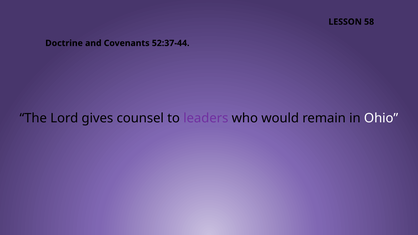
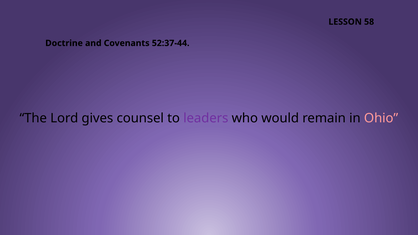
Ohio colour: white -> pink (381, 118)
